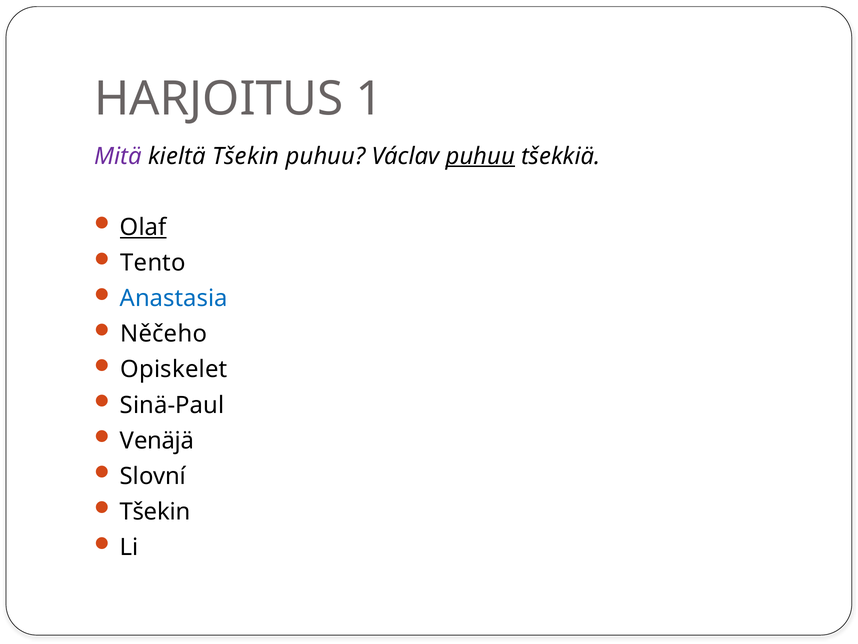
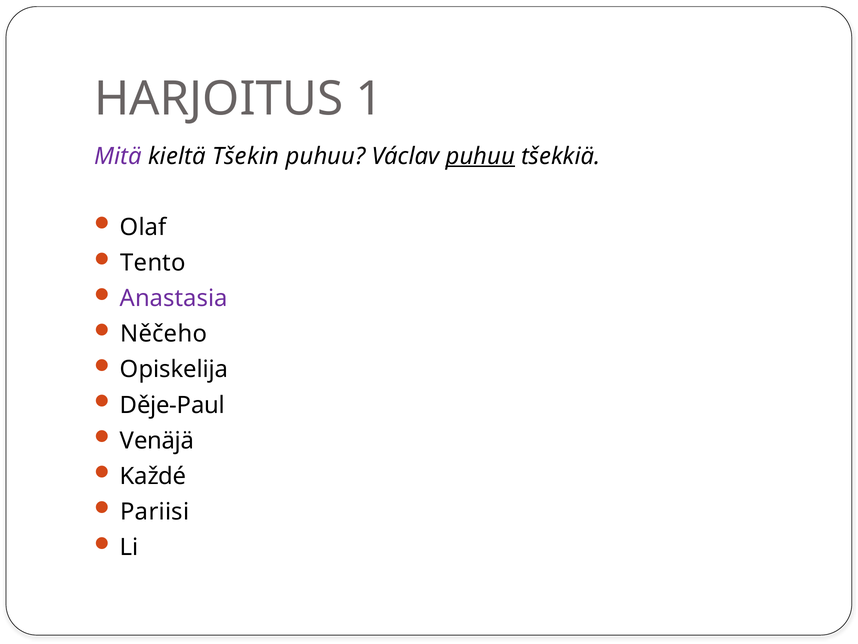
Olaf underline: present -> none (143, 227)
Anastasia colour: blue -> purple (174, 298)
Opiskelet: Opiskelet -> Opiskelija (174, 369)
Sinä-Paul: Sinä-Paul -> Děje-Paul (172, 405)
Slovní: Slovní -> Každé (153, 476)
Tšekin: Tšekin -> Pariisi (155, 511)
